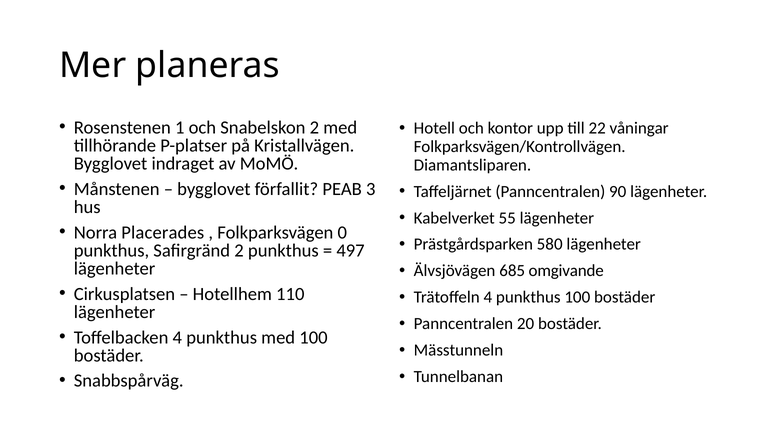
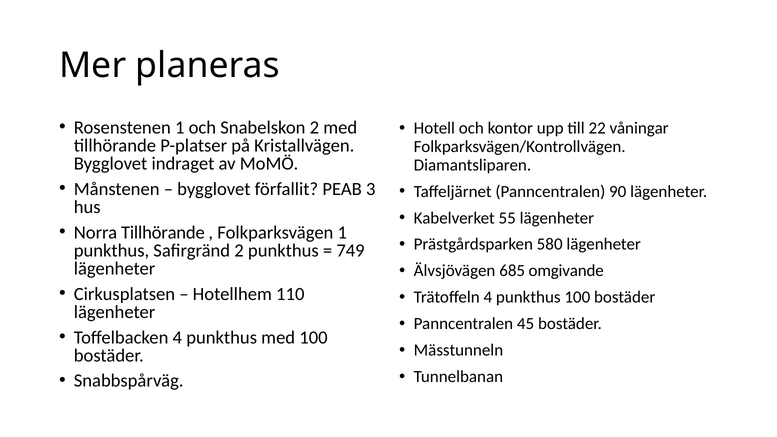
Norra Placerades: Placerades -> Tillhörande (163, 233)
Folkparksvägen 0: 0 -> 1 (342, 233)
497: 497 -> 749 (351, 251)
20: 20 -> 45 (526, 324)
